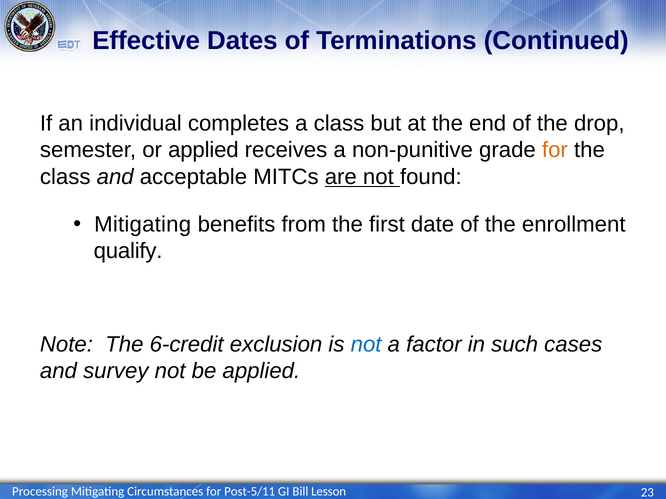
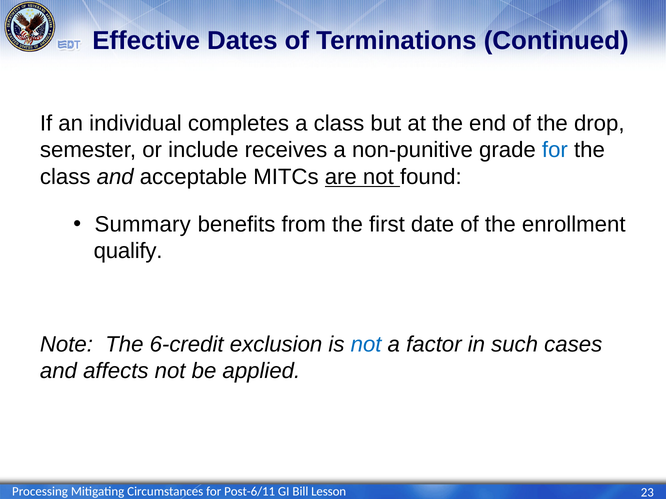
or applied: applied -> include (203, 150)
for colour: orange -> blue (555, 150)
Mitigating: Mitigating -> Summary (143, 225)
survey: survey -> affects (116, 371)
Post-5/11: Post-5/11 -> Post-6/11 (250, 492)
